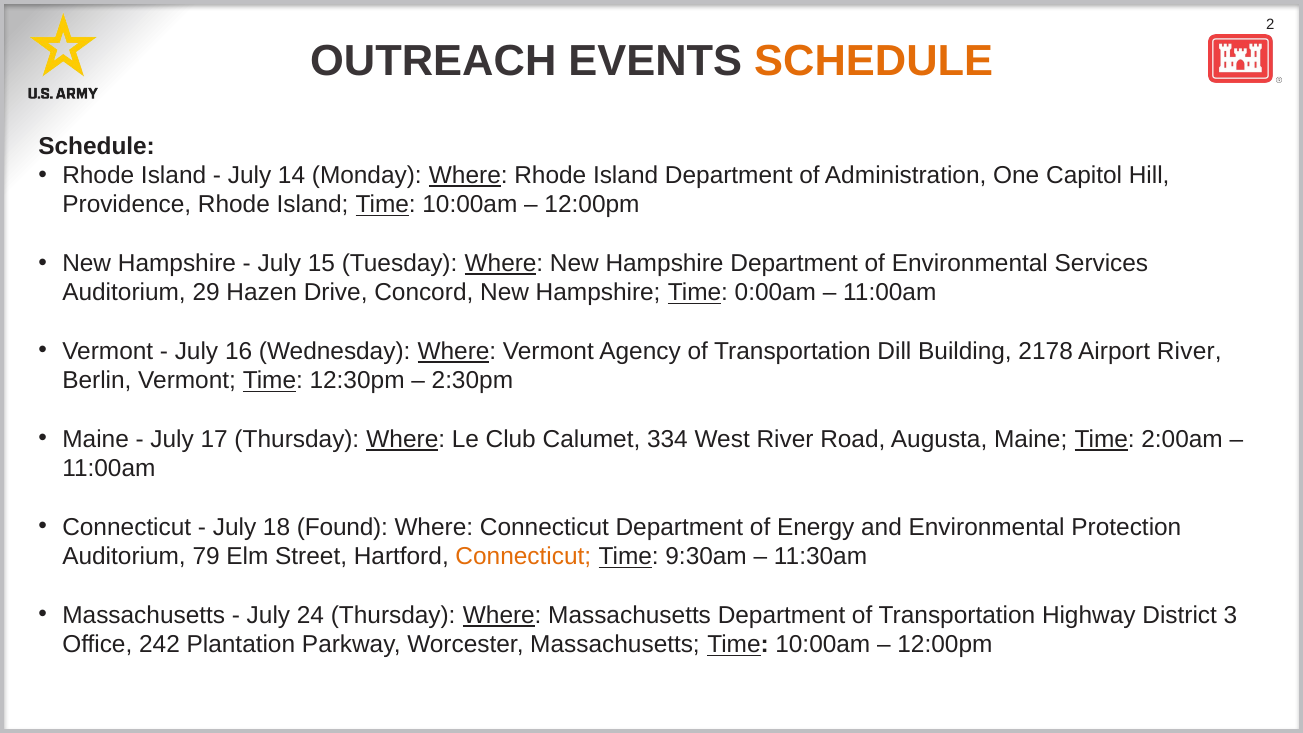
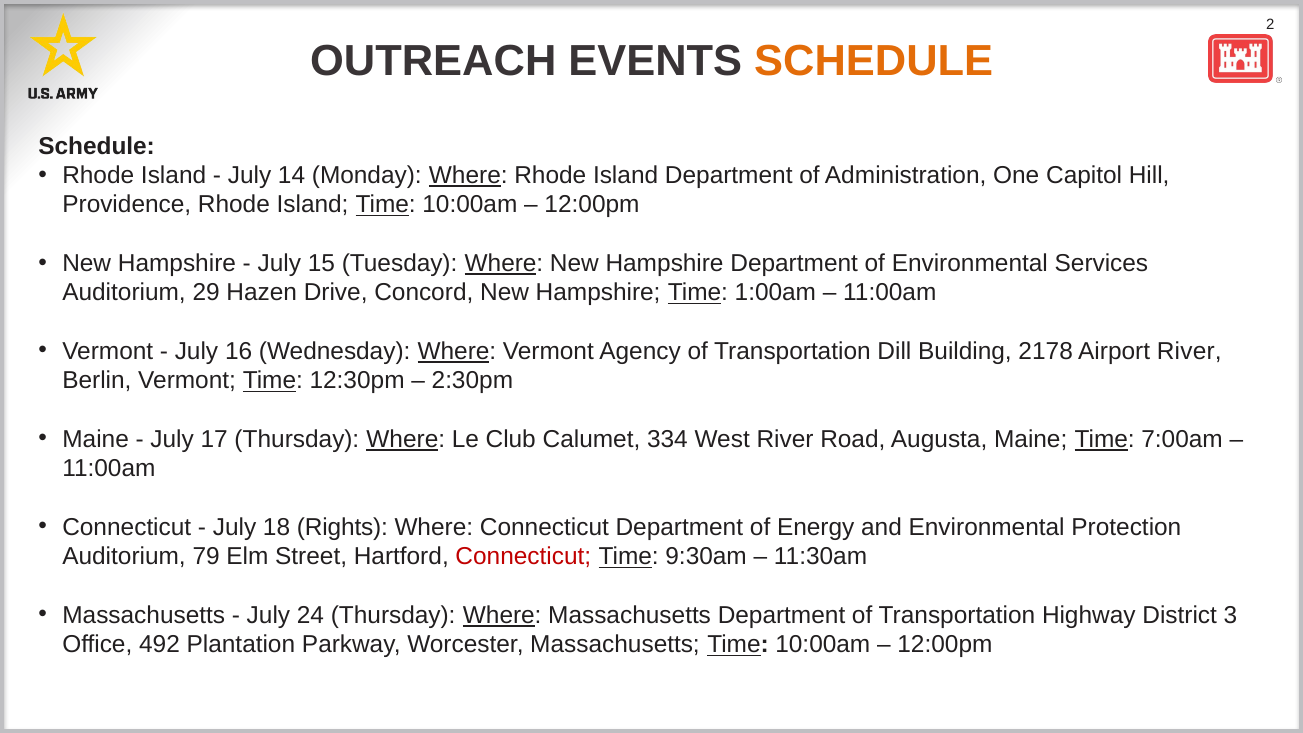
0:00am: 0:00am -> 1:00am (775, 293)
2:00am: 2:00am -> 7:00am (1182, 439)
Found: Found -> Rights (342, 527)
Connecticut colour: orange -> red (523, 556)
242: 242 -> 492 (160, 644)
